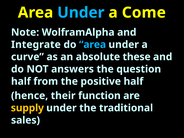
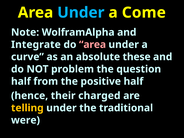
area colour: light blue -> pink (92, 45)
answers: answers -> problem (73, 69)
function: function -> charged (99, 96)
supply: supply -> telling (27, 108)
sales: sales -> were (26, 120)
